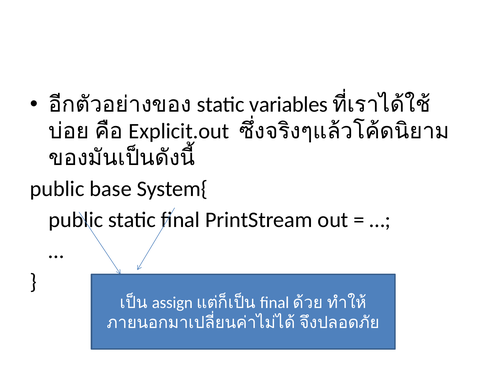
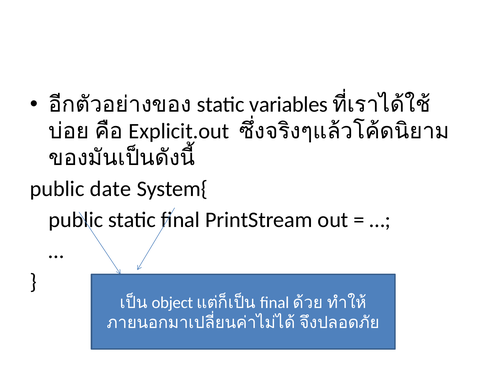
base: base -> date (111, 189)
assign: assign -> object (172, 303)
